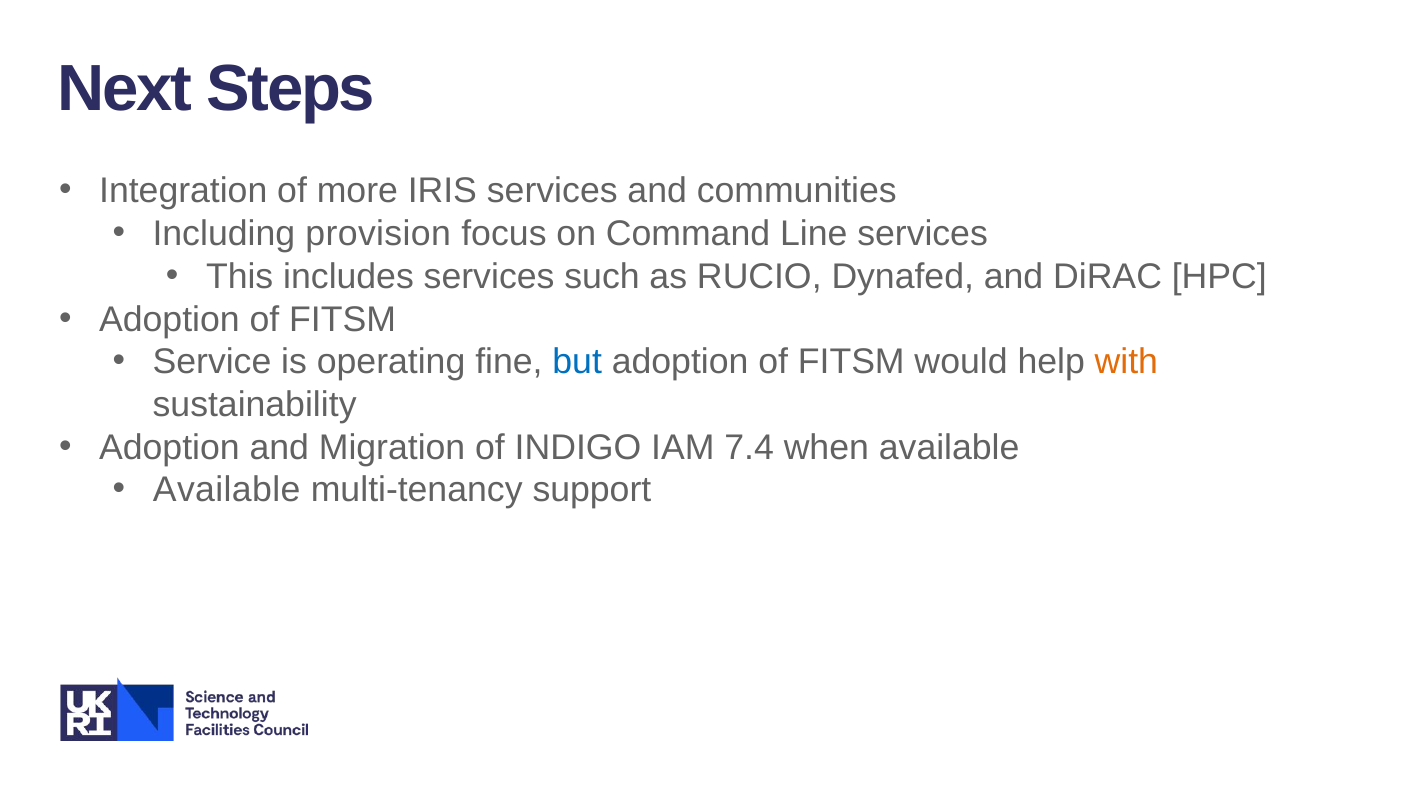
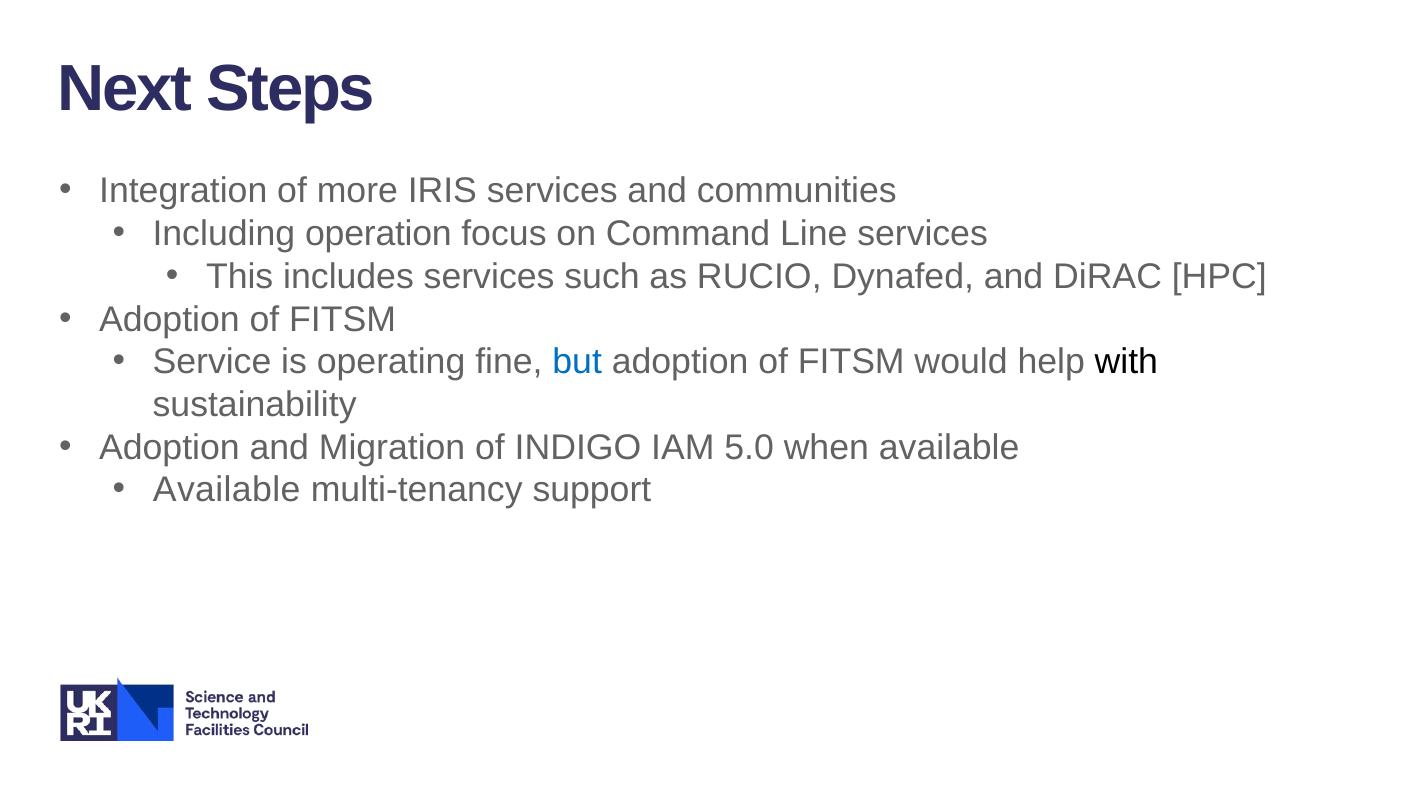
provision: provision -> operation (378, 234)
with colour: orange -> black (1126, 362)
7.4: 7.4 -> 5.0 (749, 448)
